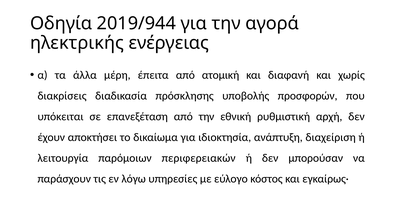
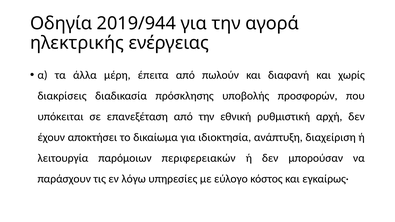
ατομική: ατομική -> πωλούν (221, 75)
